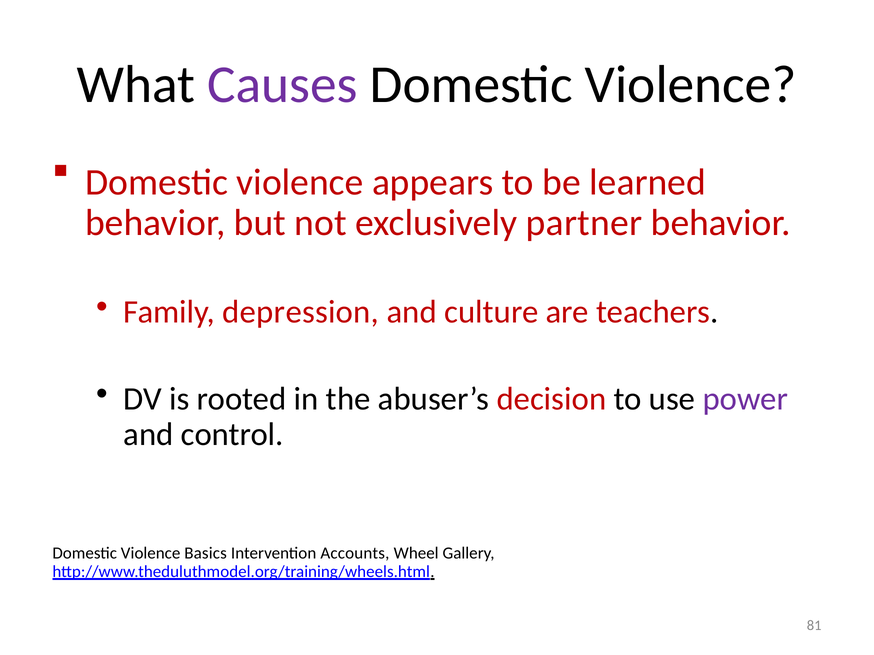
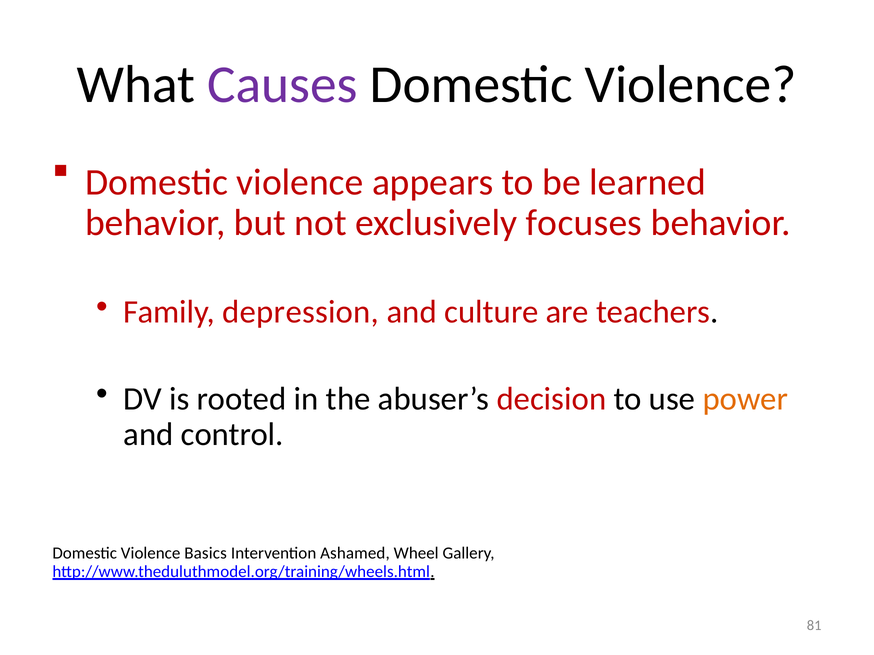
partner: partner -> focuses (584, 223)
power colour: purple -> orange (745, 399)
Accounts: Accounts -> Ashamed (355, 554)
